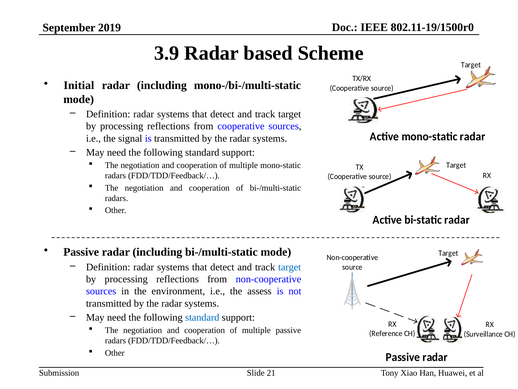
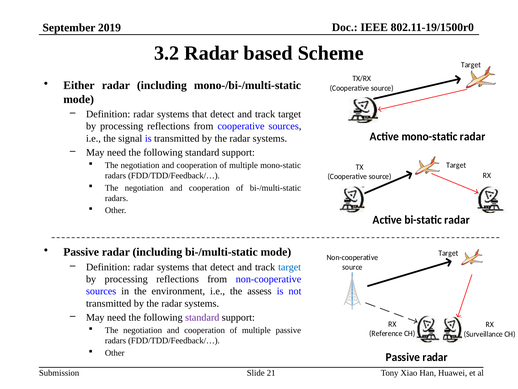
3.9: 3.9 -> 3.2 (167, 53)
Initial: Initial -> Either (79, 85)
standard colour: blue -> purple (202, 317)
